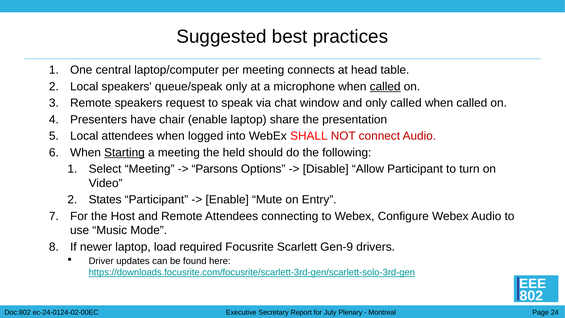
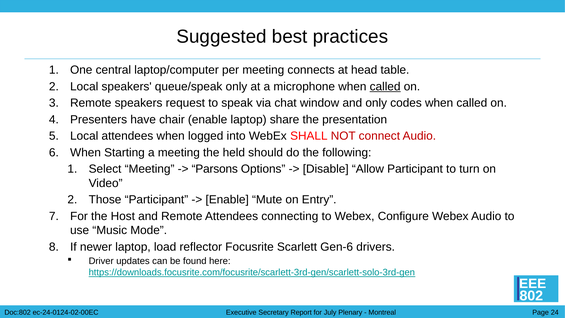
only called: called -> codes (406, 103)
Starting underline: present -> none (124, 152)
States: States -> Those (105, 200)
required: required -> reflector (201, 247)
Gen-9: Gen-9 -> Gen-6 (337, 247)
